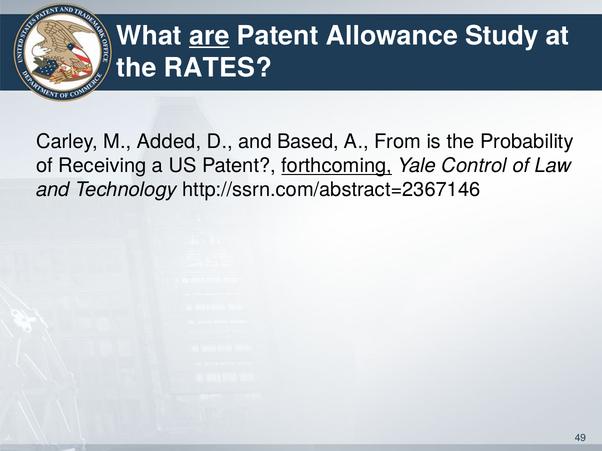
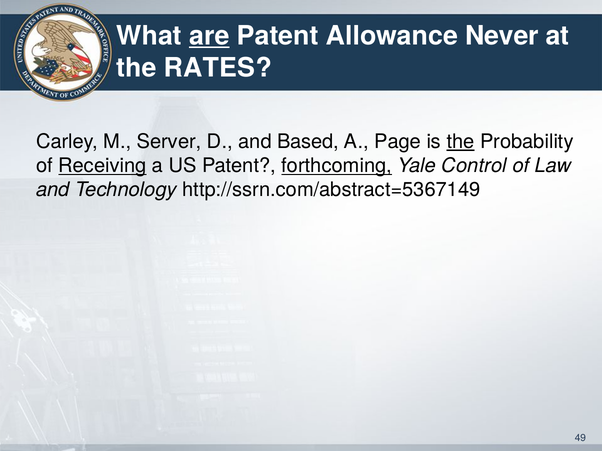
Study: Study -> Never (502, 36)
Added: Added -> Server (169, 142)
From: From -> Page (398, 142)
the underline: none -> present (461, 142)
Receiving underline: none -> present (102, 166)
http://ssrn.com/abstract=2367146: http://ssrn.com/abstract=2367146 -> http://ssrn.com/abstract=5367149 (331, 190)
